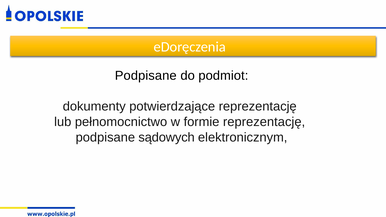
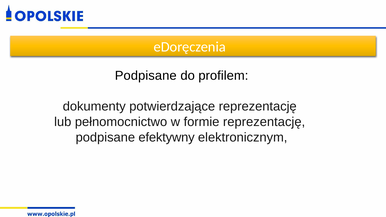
podmiot: podmiot -> profilem (223, 76)
sądowych: sądowych -> efektywny (167, 137)
